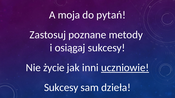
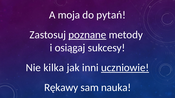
poznane underline: none -> present (87, 35)
życie: życie -> kilka (54, 68)
Sukcesy: Sukcesy -> Rękawy (61, 88)
dzieła: dzieła -> nauka (116, 88)
